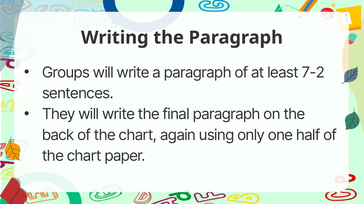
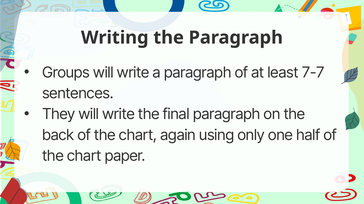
7-2: 7-2 -> 7-7 (313, 73)
